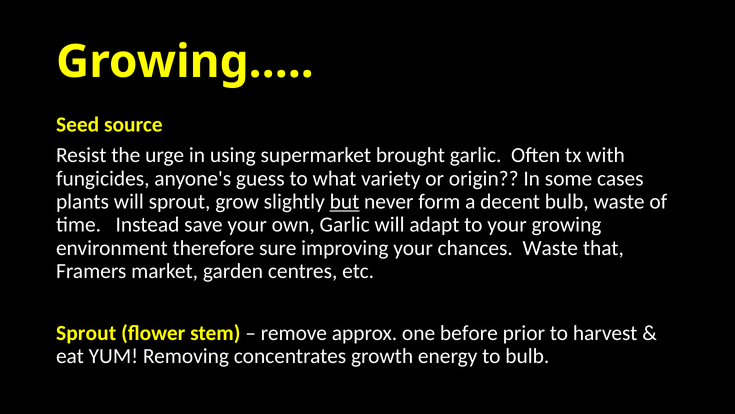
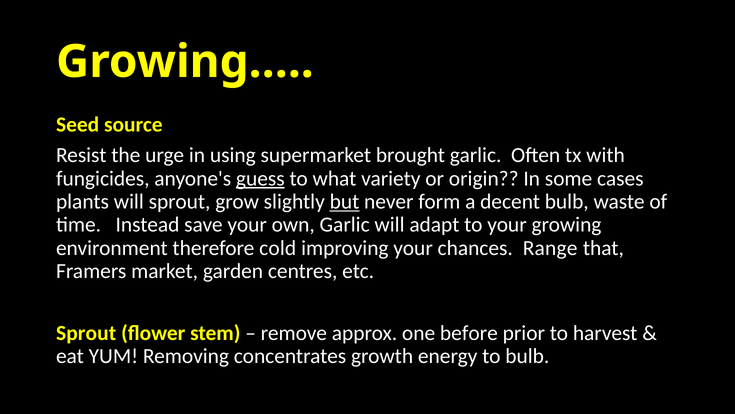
guess underline: none -> present (260, 178)
sure: sure -> cold (278, 248)
chances Waste: Waste -> Range (550, 248)
